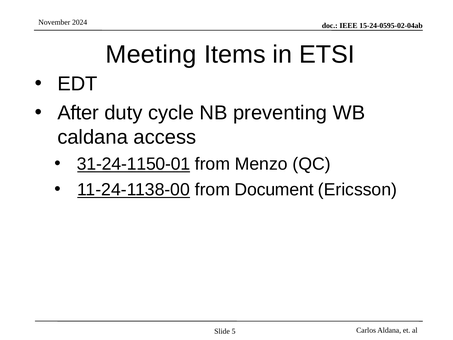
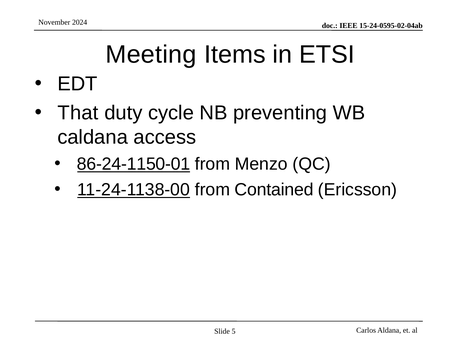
After: After -> That (78, 113)
31-24-1150-01: 31-24-1150-01 -> 86-24-1150-01 (134, 164)
Document: Document -> Contained (274, 190)
